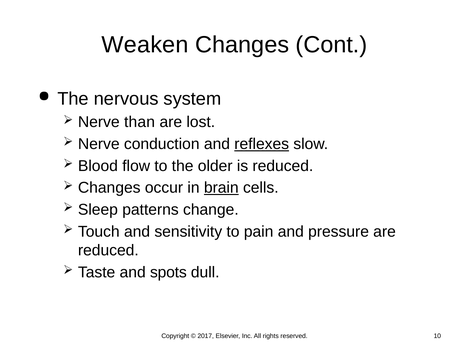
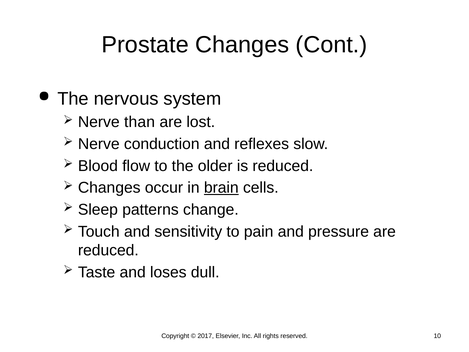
Weaken: Weaken -> Prostate (145, 45)
reflexes underline: present -> none (262, 144)
spots: spots -> loses (168, 272)
